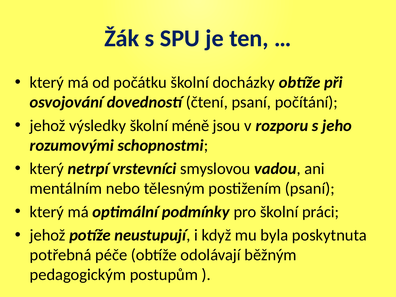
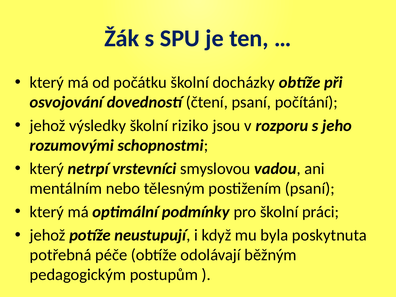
méně: méně -> riziko (190, 126)
